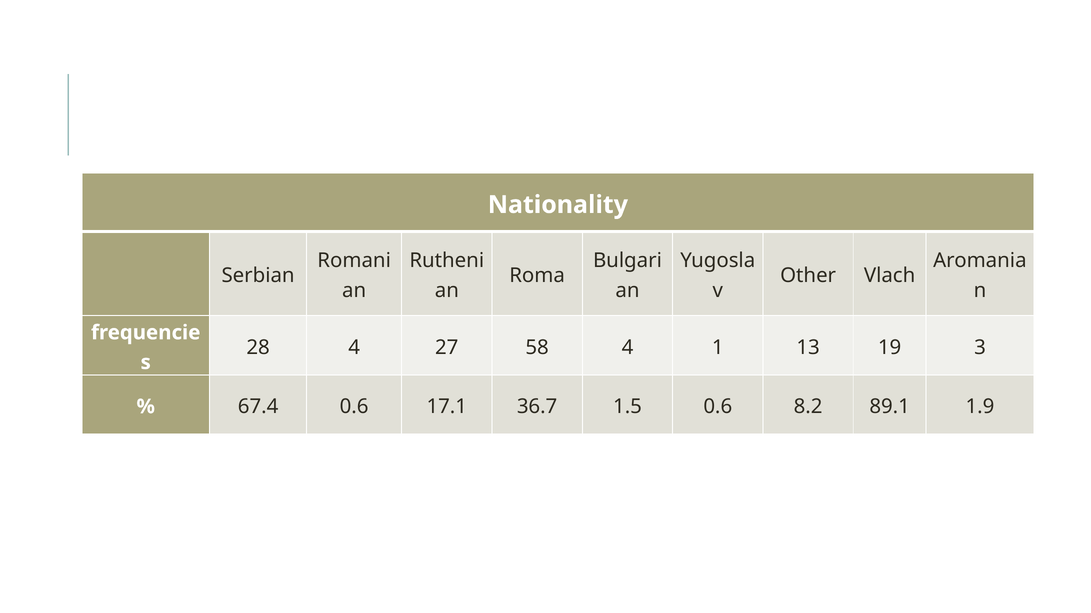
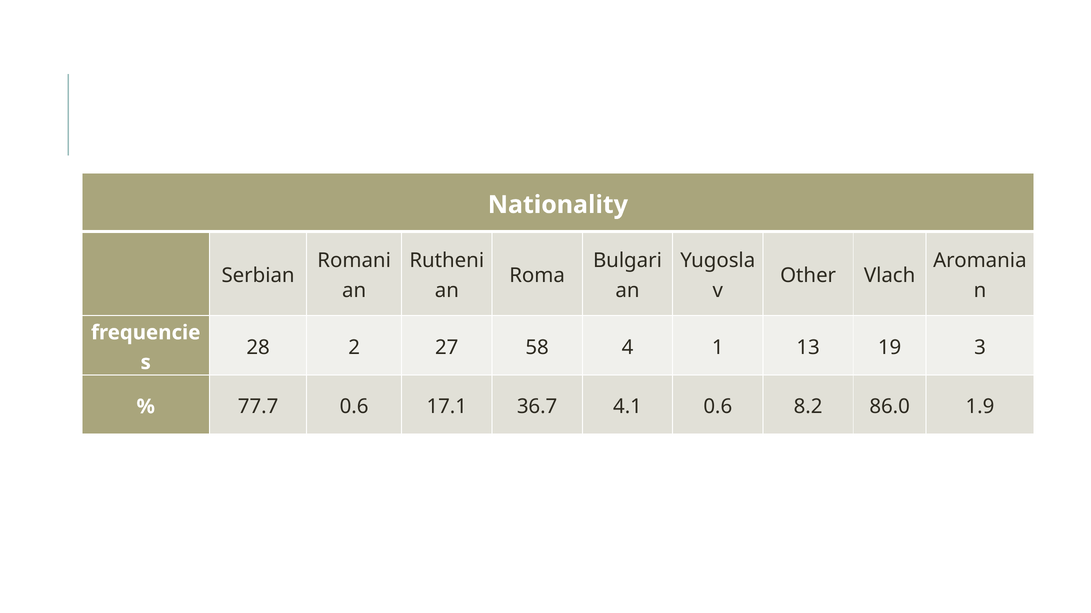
28 4: 4 -> 2 (354, 348)
67.4: 67.4 -> 77.7 (258, 407)
1.5: 1.5 -> 4.1 (627, 407)
89.1: 89.1 -> 86.0 (890, 407)
